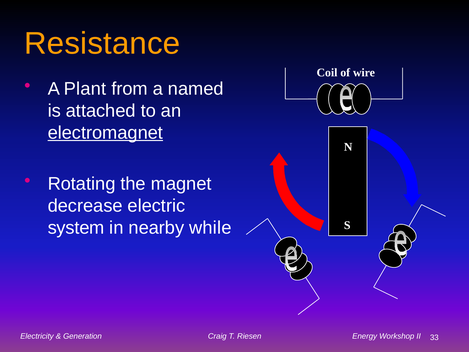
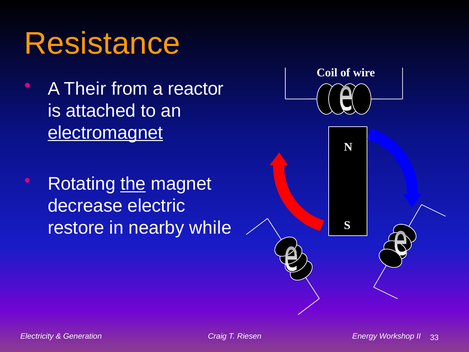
Plant: Plant -> Their (85, 89)
named: named -> reactor (196, 89)
the underline: none -> present (133, 184)
system: system -> restore (76, 228)
